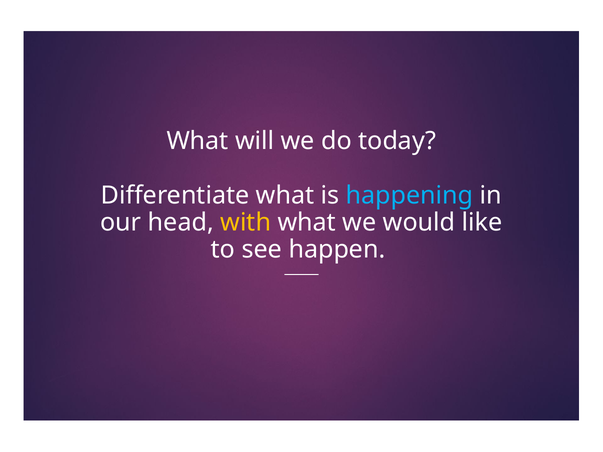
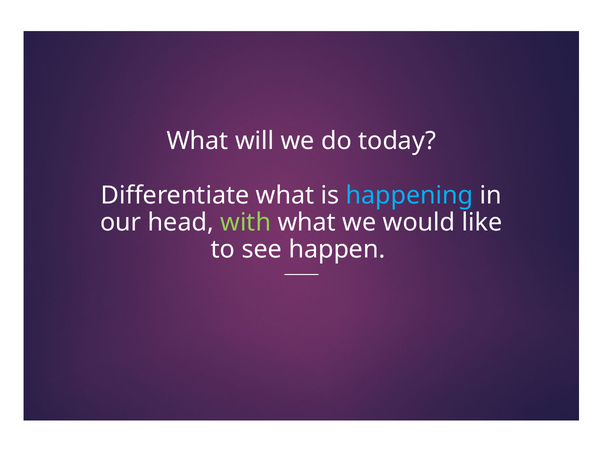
with colour: yellow -> light green (246, 223)
